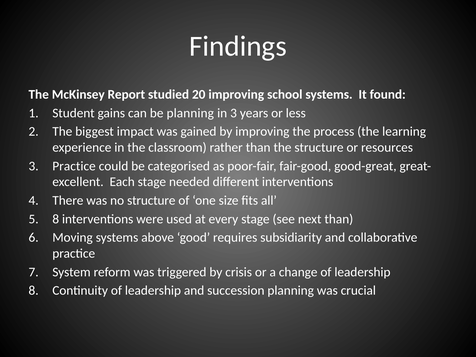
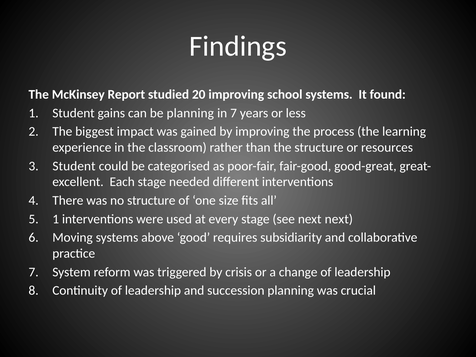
in 3: 3 -> 7 (234, 113)
Practice: Practice -> Student (74, 166)
8: 8 -> 1 (56, 219)
next than: than -> next (339, 219)
